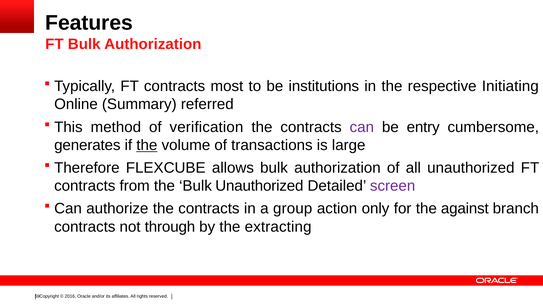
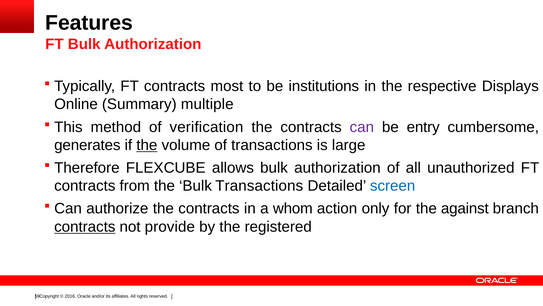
Initiating: Initiating -> Displays (510, 86)
referred: referred -> multiple (207, 104)
Bulk Unauthorized: Unauthorized -> Transactions (259, 186)
screen colour: purple -> blue (393, 186)
group: group -> whom (293, 208)
contracts underline: none -> present (85, 226)
through: through -> provide (170, 226)
extracting: extracting -> registered (278, 226)
